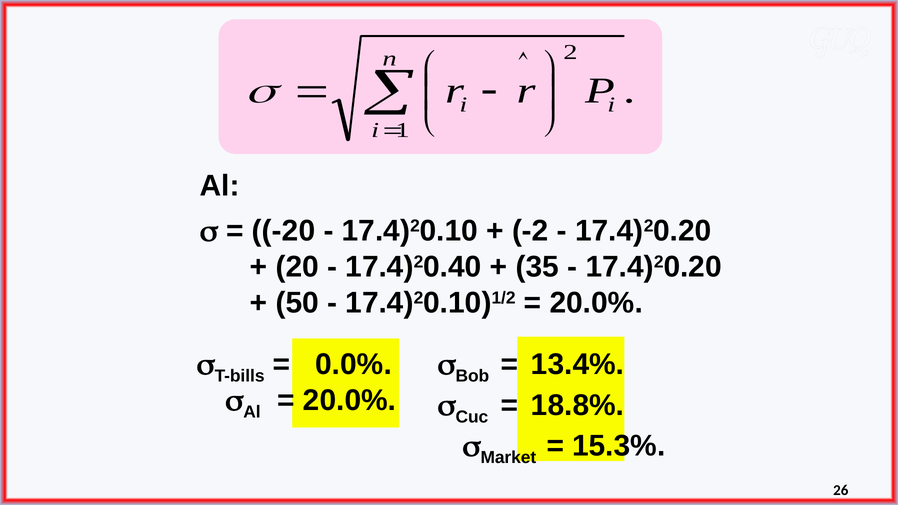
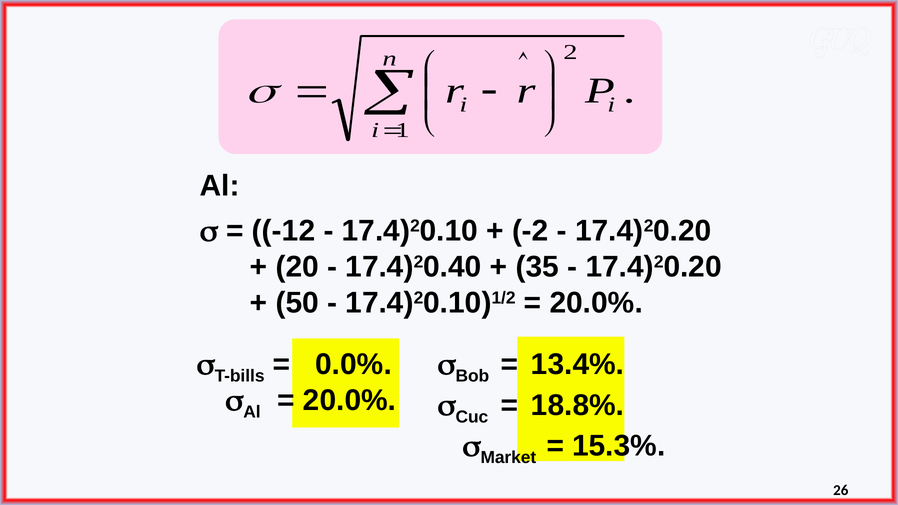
-20: -20 -> -12 (284, 231)
